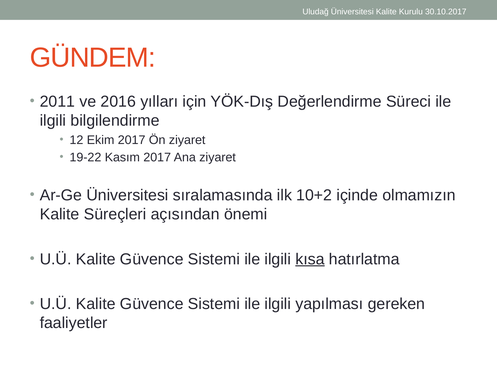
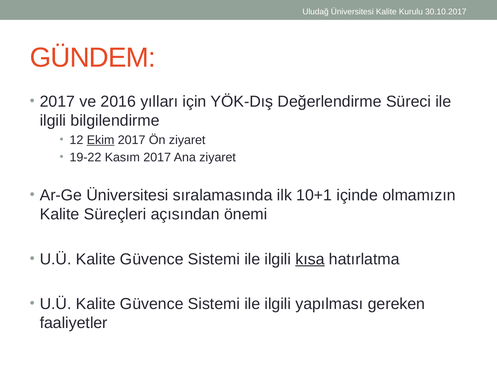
2011: 2011 -> 2017 (57, 102)
Ekim underline: none -> present (101, 140)
10+2: 10+2 -> 10+1 (314, 195)
